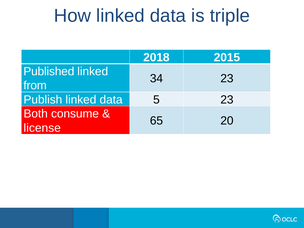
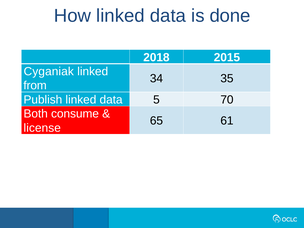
triple: triple -> done (230, 16)
Published: Published -> Cyganiak (49, 71)
34 23: 23 -> 35 (227, 79)
5 23: 23 -> 70 (227, 100)
20: 20 -> 61 (227, 121)
